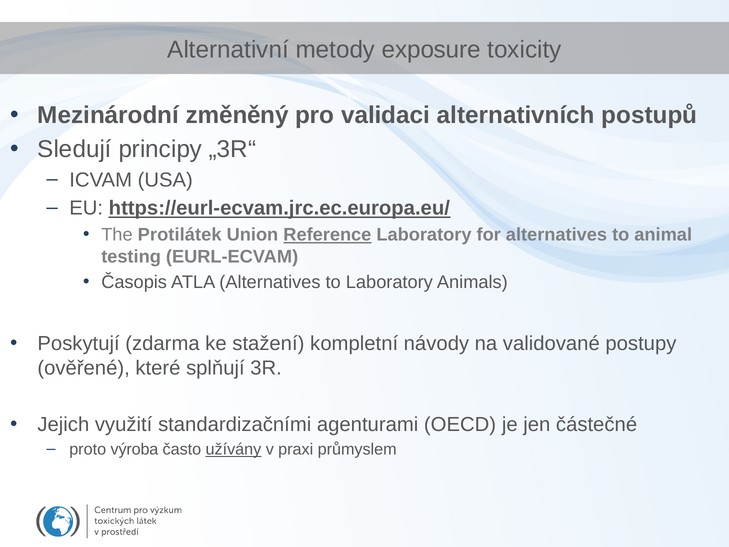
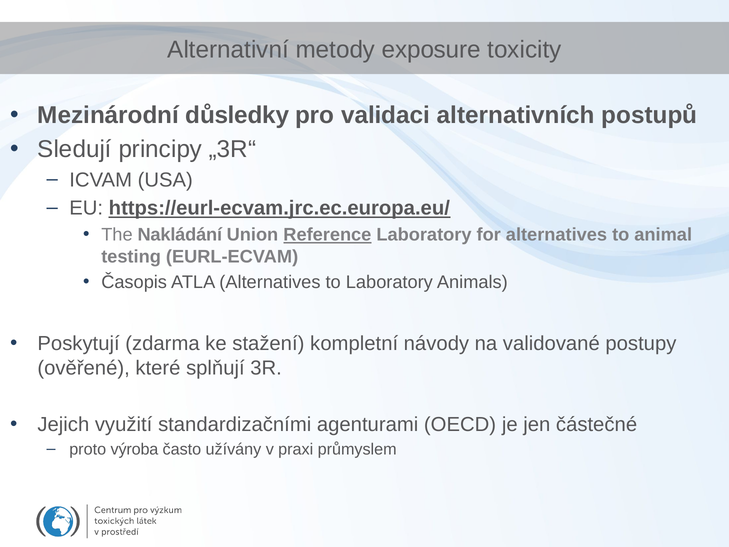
změněný: změněný -> důsledky (237, 115)
Protilátek: Protilátek -> Nakládání (180, 235)
užívány underline: present -> none (233, 449)
